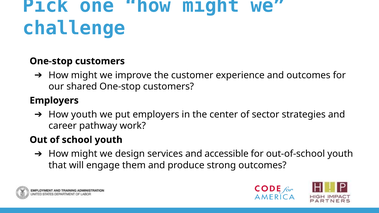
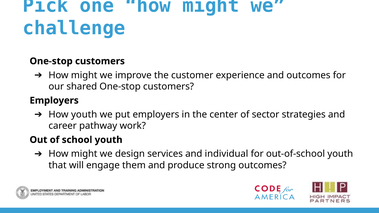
accessible: accessible -> individual (226, 154)
